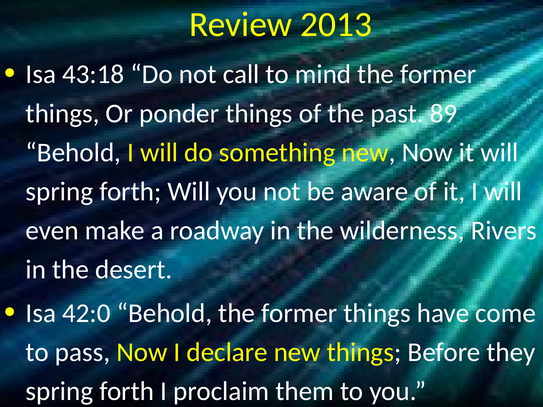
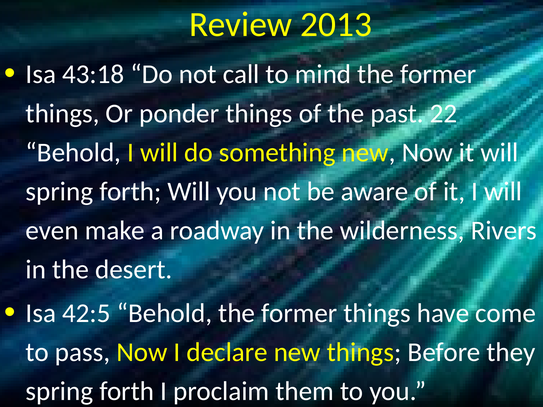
89: 89 -> 22 (444, 113)
42:0: 42:0 -> 42:5 (86, 313)
